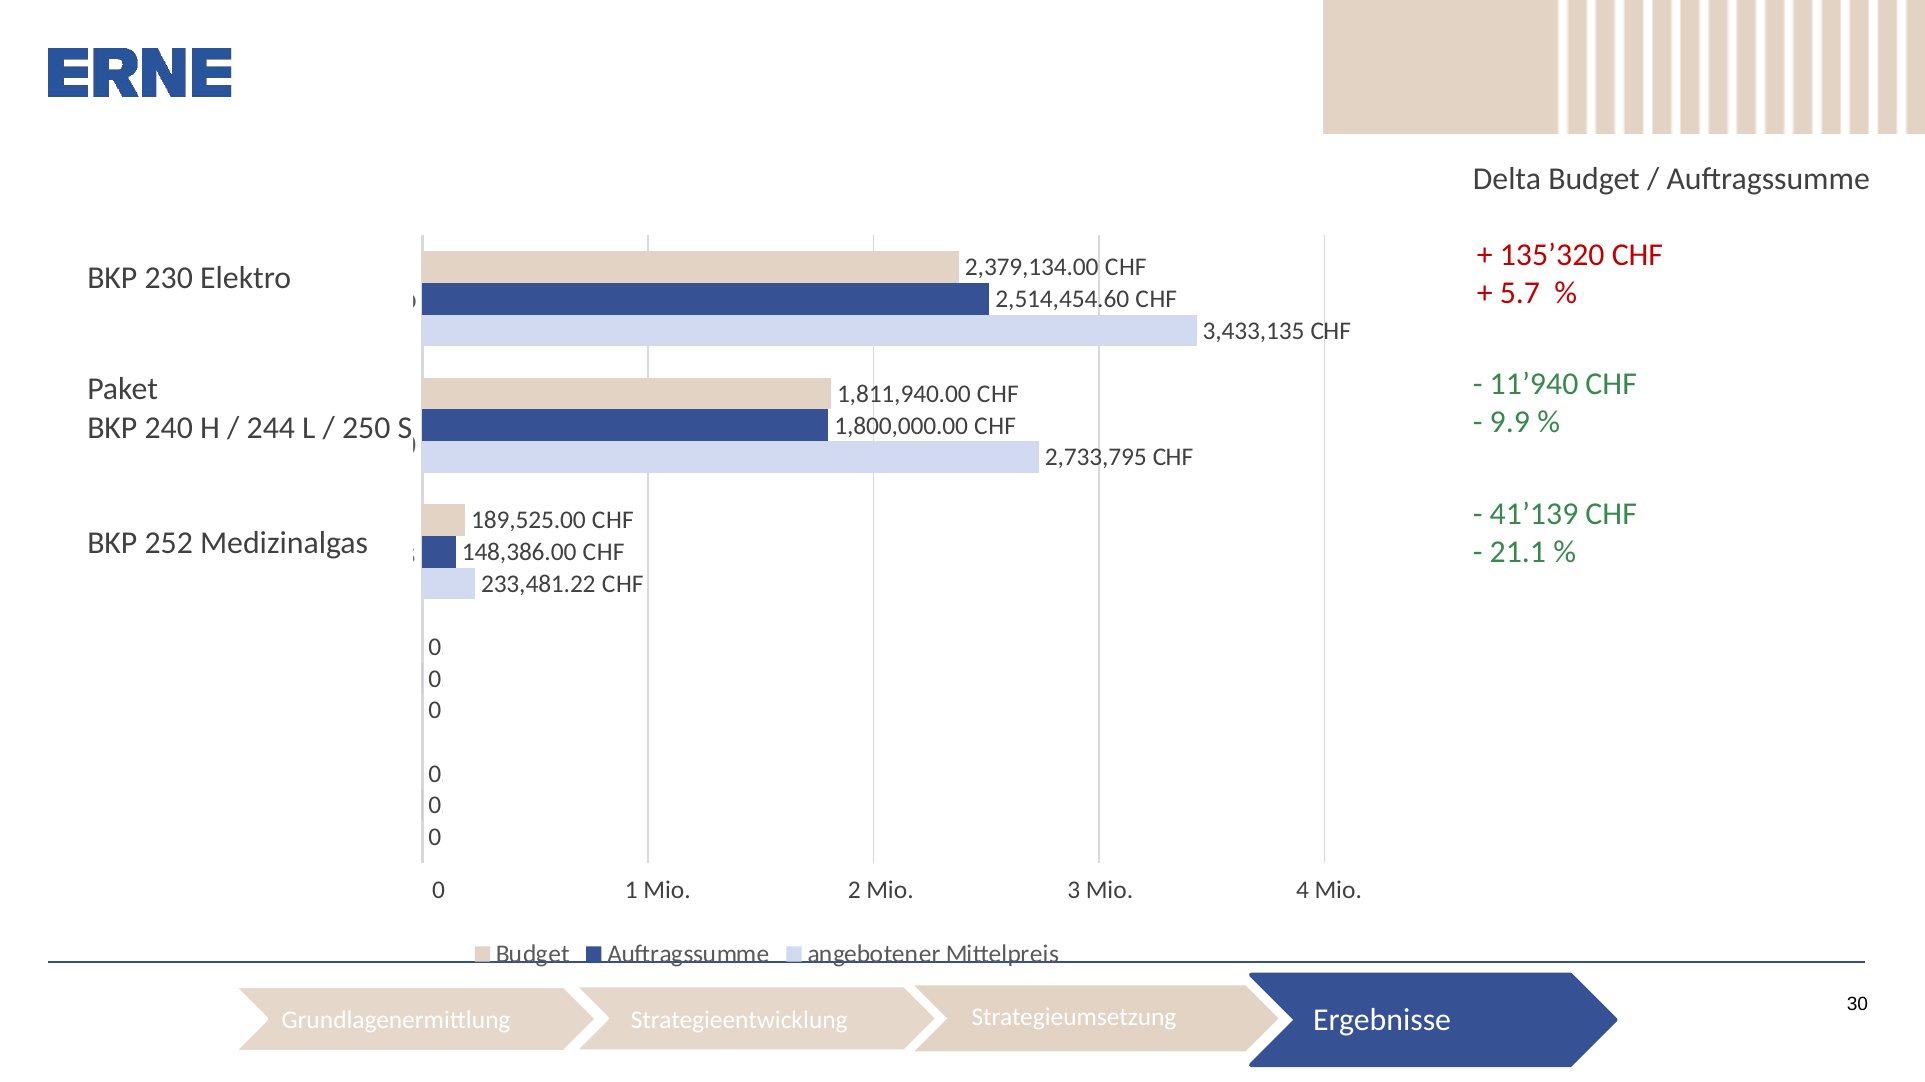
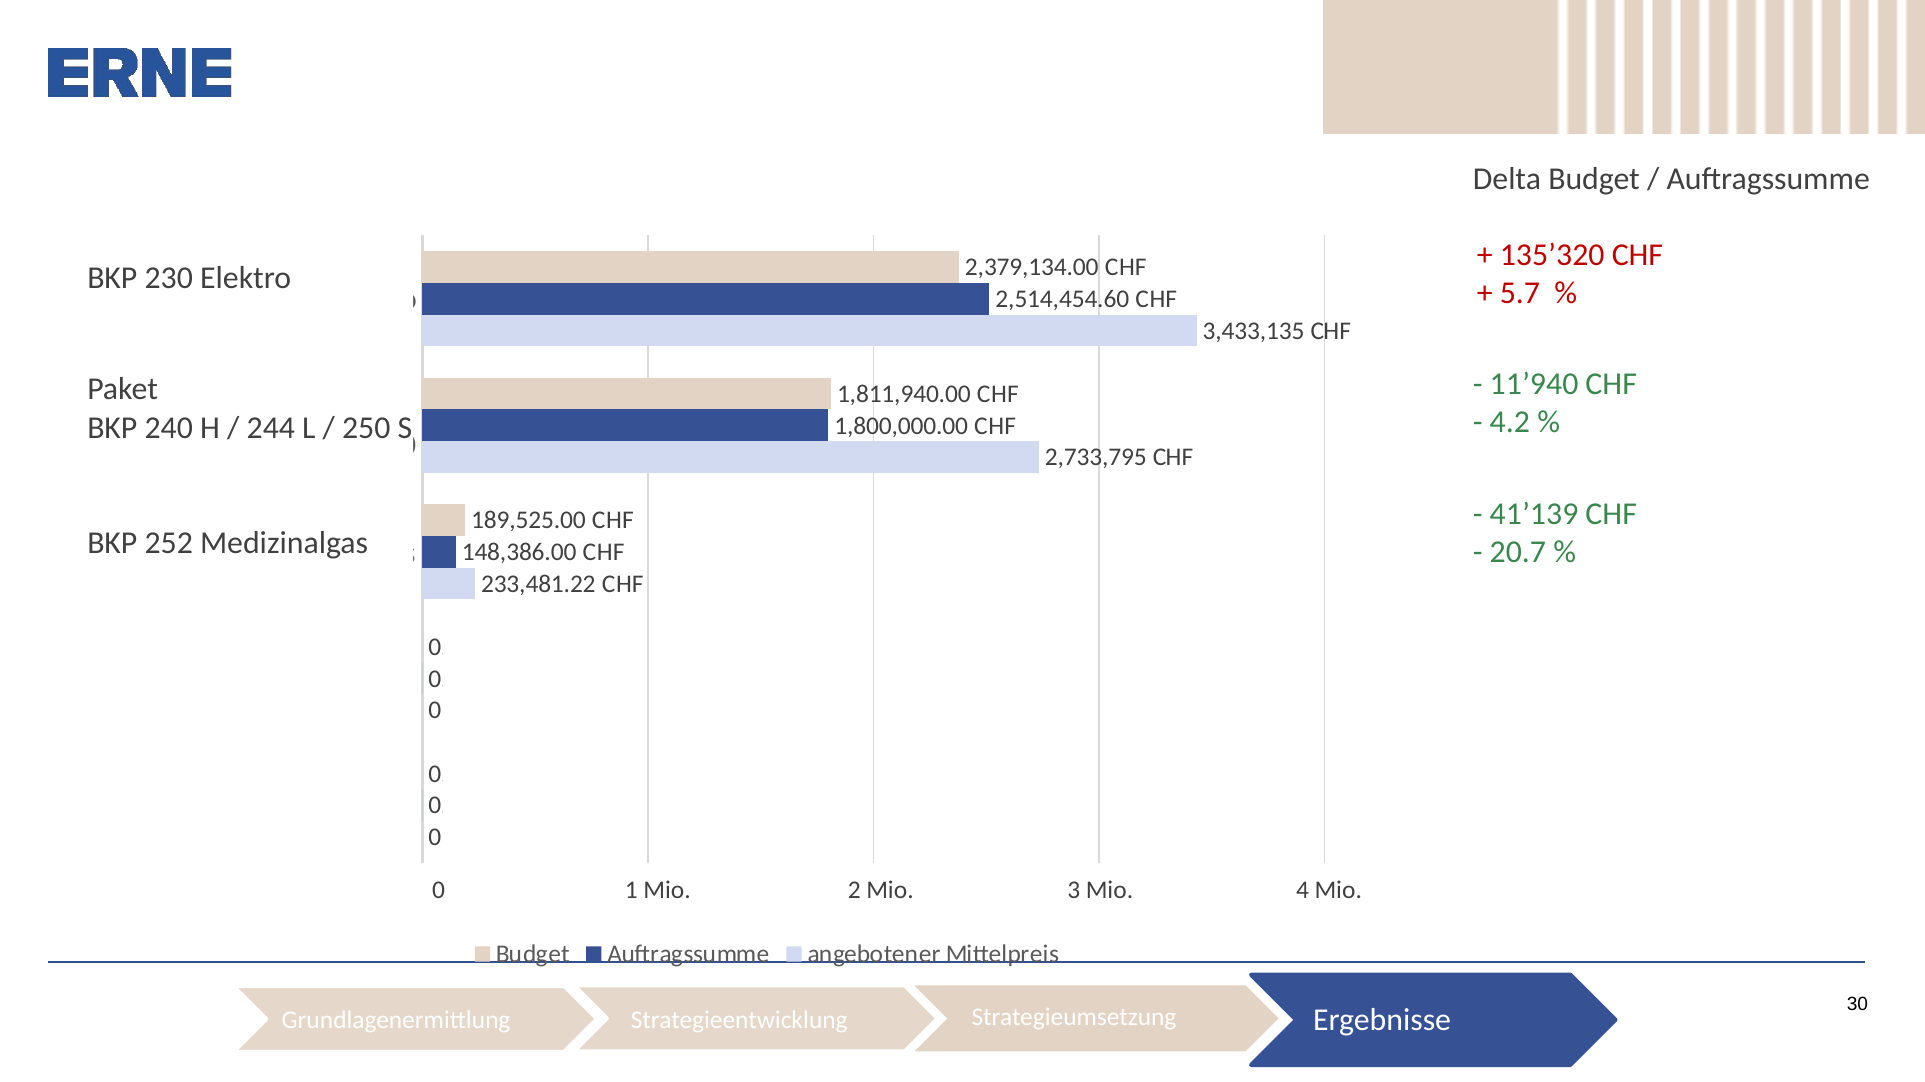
9.9: 9.9 -> 4.2 (1510, 422)
21.1: 21.1 -> 20.7 (1518, 552)
